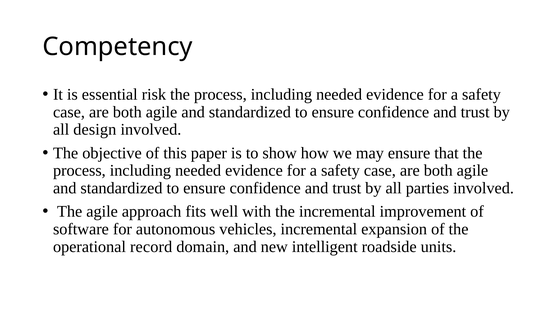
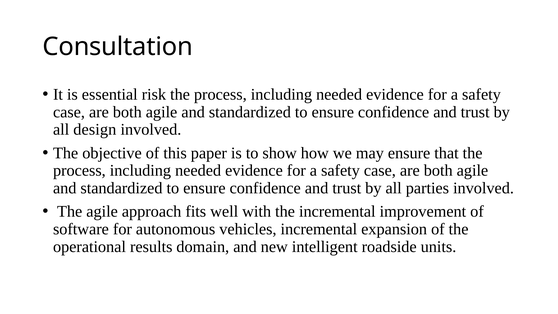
Competency: Competency -> Consultation (118, 47)
record: record -> results (151, 247)
